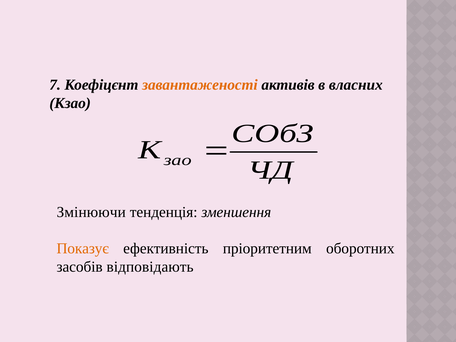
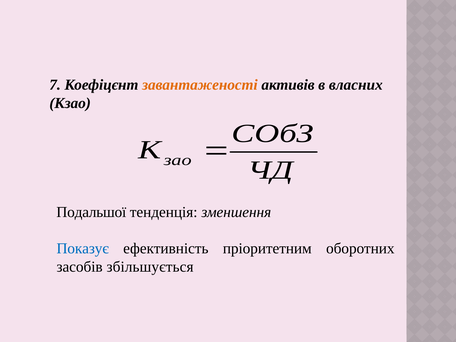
Змінюючи: Змінюючи -> Подальшої (91, 212)
Показує colour: orange -> blue (83, 249)
відповідають: відповідають -> збільшується (150, 267)
